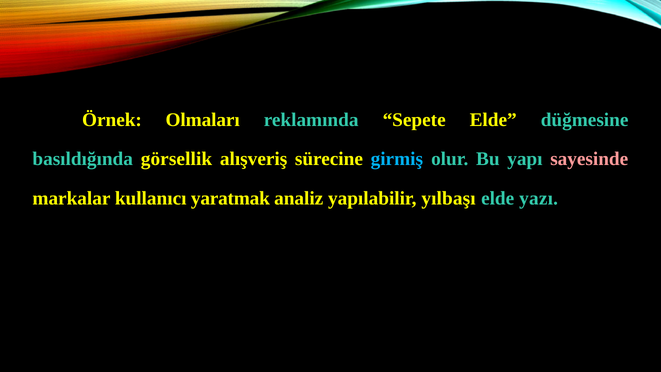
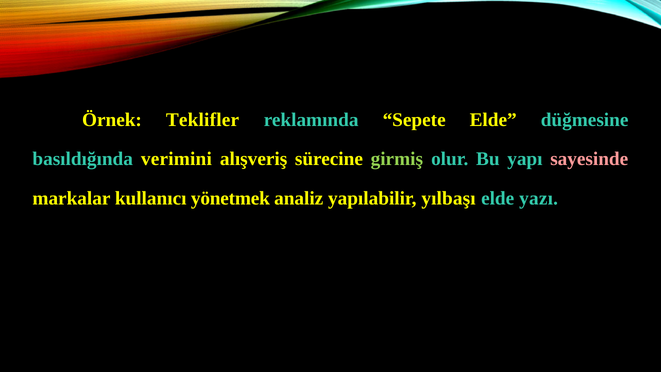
Olmaları: Olmaları -> Teklifler (202, 120)
görsellik: görsellik -> verimini (176, 159)
girmiş colour: light blue -> light green (397, 159)
yaratmak: yaratmak -> yönetmek (230, 198)
